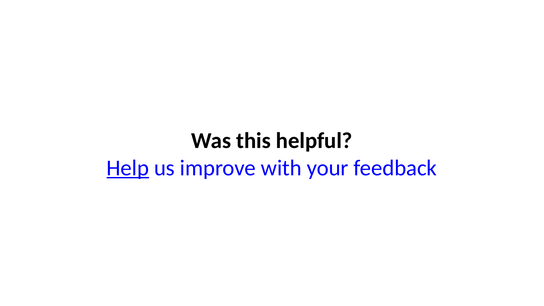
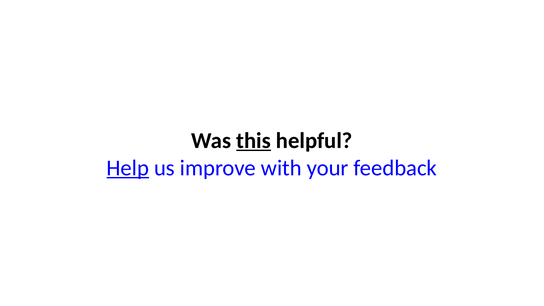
this underline: none -> present (254, 141)
